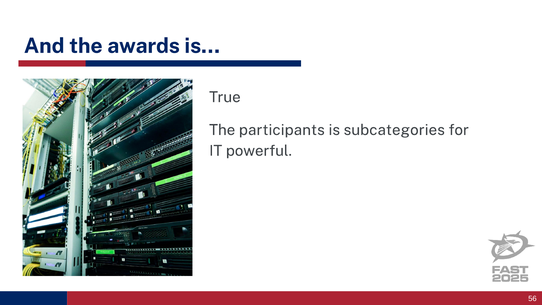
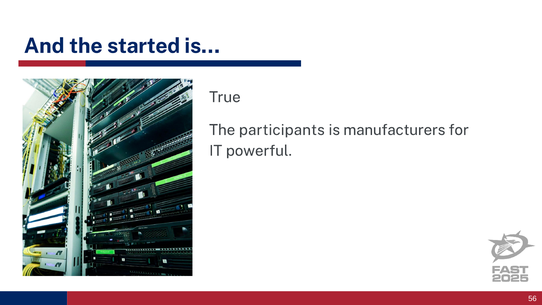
awards: awards -> started (144, 46)
subcategories: subcategories -> manufacturers (394, 130)
